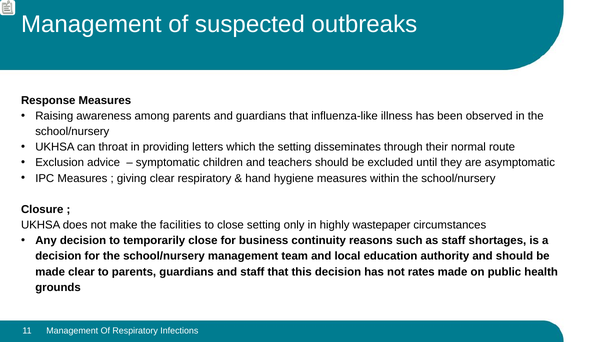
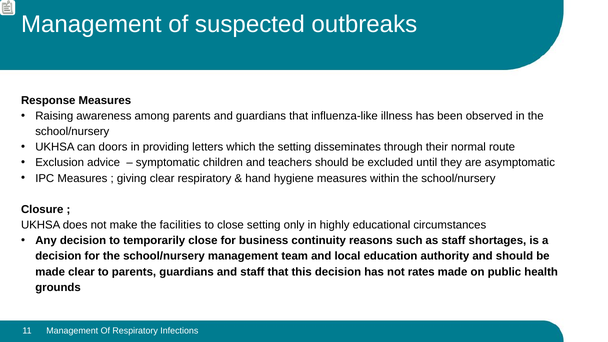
throat: throat -> doors (113, 147)
wastepaper: wastepaper -> educational (381, 225)
